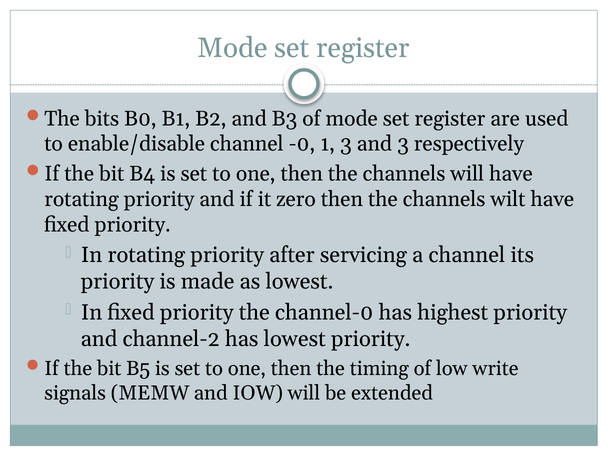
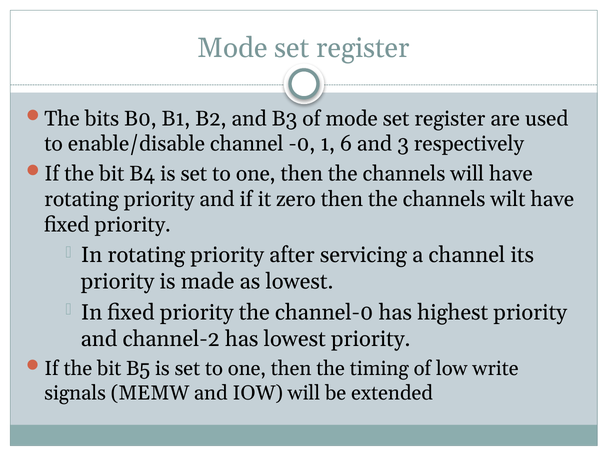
1 3: 3 -> 6 (346, 144)
